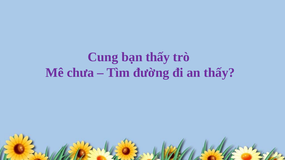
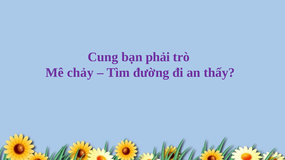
bạn thấy: thấy -> phải (158, 57)
chưa: chưa -> chảy (80, 73)
